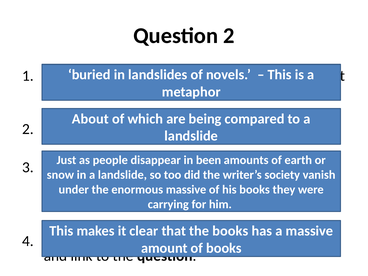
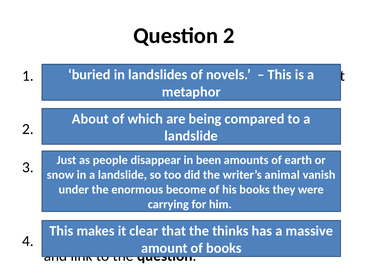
society: society -> animal (282, 175)
enormous massive: massive -> become (186, 190)
the books: books -> thinks (230, 231)
